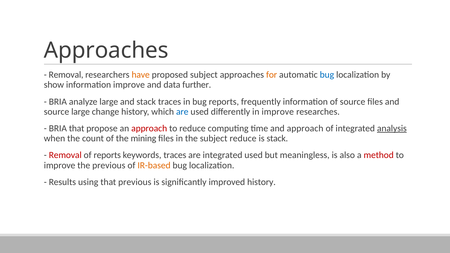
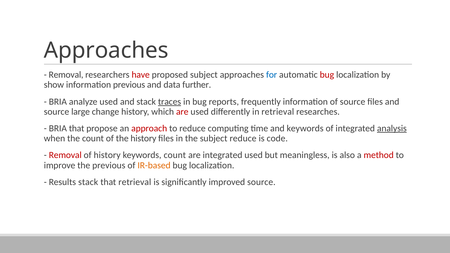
have colour: orange -> red (141, 75)
for colour: orange -> blue (272, 75)
bug colour: blue -> red (327, 75)
information improve: improve -> previous (129, 85)
analyze large: large -> used (109, 102)
traces underline: none -> present (170, 102)
are colour: blue -> red (182, 112)
in improve: improve -> retrieval (278, 112)
and approach: approach -> keywords (305, 128)
the mining: mining -> history (143, 139)
is stack: stack -> code (277, 139)
of reports: reports -> history (107, 155)
keywords traces: traces -> count (175, 155)
Results using: using -> stack (88, 182)
that previous: previous -> retrieval (135, 182)
improved history: history -> source (261, 182)
